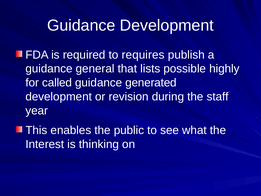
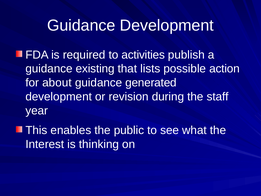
requires: requires -> activities (143, 55)
general: general -> existing (95, 69)
highly: highly -> action (224, 69)
called: called -> about (57, 83)
